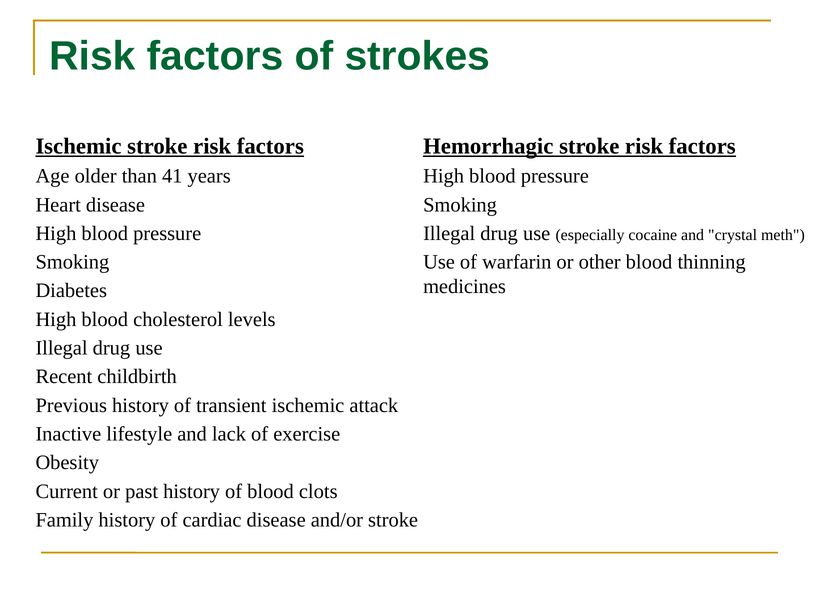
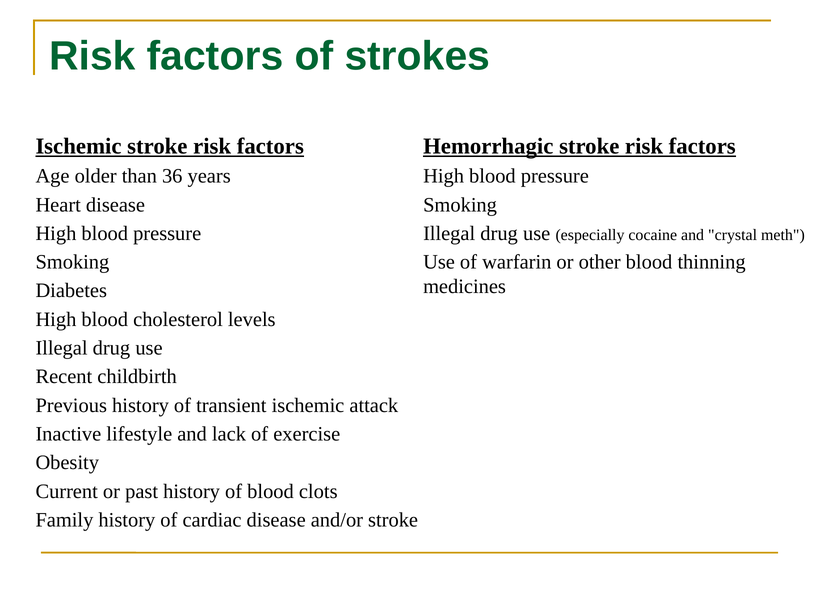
41: 41 -> 36 (172, 176)
